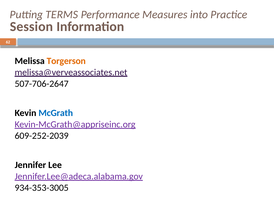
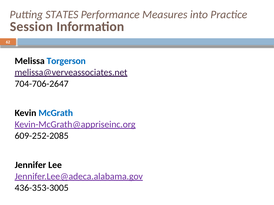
TERMS: TERMS -> STATES (62, 15)
Torgerson colour: orange -> blue (66, 61)
507-706-2647: 507-706-2647 -> 704-706-2647 (42, 84)
609-252-2039: 609-252-2039 -> 609-252-2085 (42, 136)
934-353-3005: 934-353-3005 -> 436-353-3005 (42, 188)
